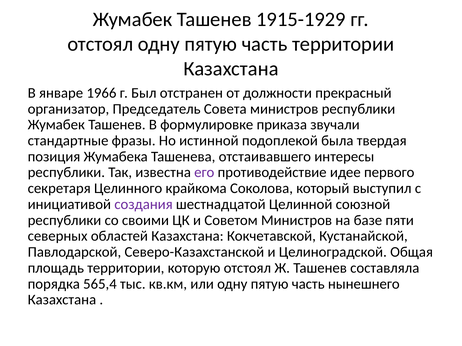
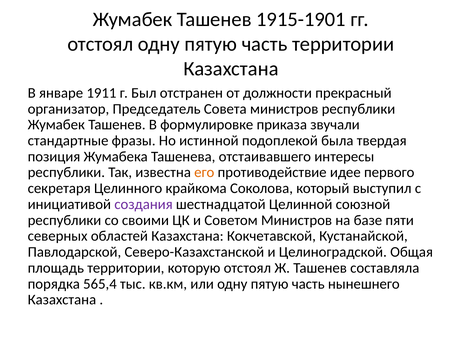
1915-1929: 1915-1929 -> 1915-1901 (301, 20)
1966: 1966 -> 1911 (101, 93)
его colour: purple -> orange (204, 173)
